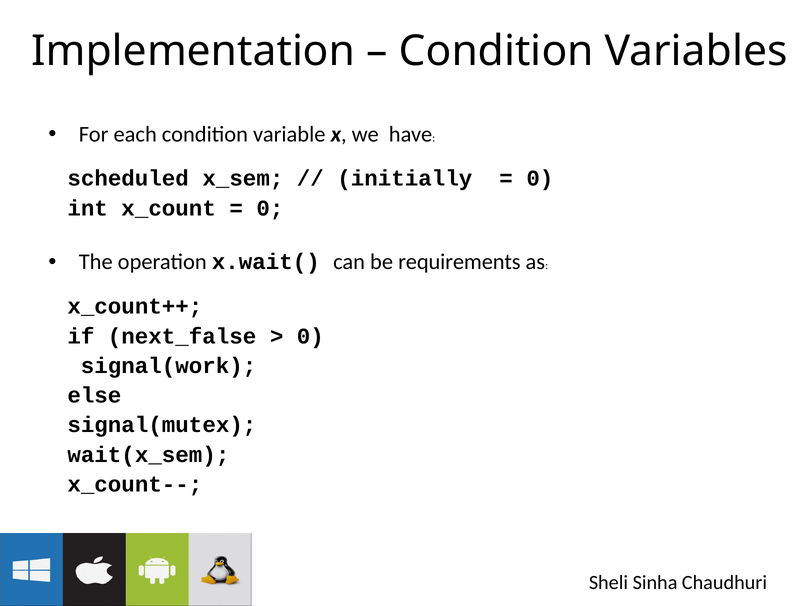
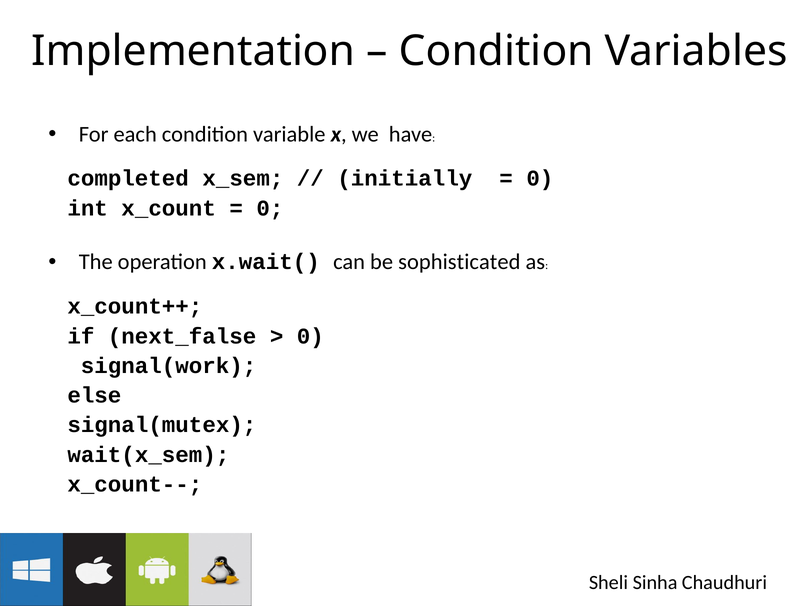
scheduled: scheduled -> completed (128, 179)
requirements: requirements -> sophisticated (459, 262)
